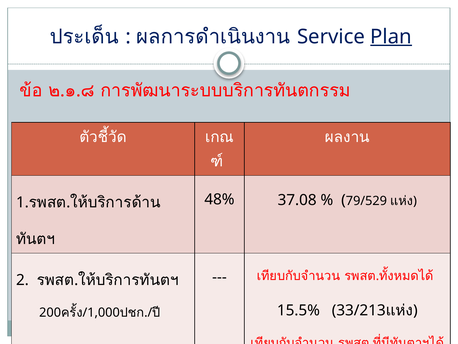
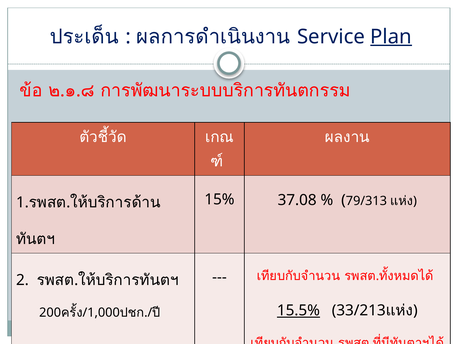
48%: 48% -> 15% (219, 199)
79/529: 79/529 -> 79/313 (366, 201)
15.5% underline: none -> present (298, 310)
